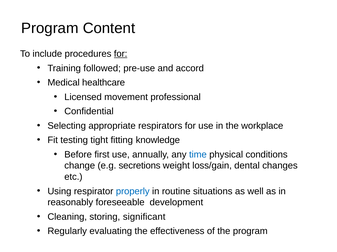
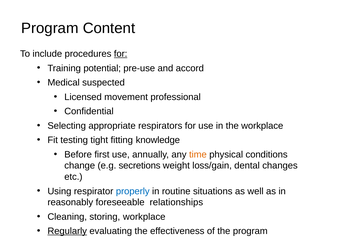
followed: followed -> potential (102, 68)
healthcare: healthcare -> suspected (104, 83)
time colour: blue -> orange (198, 155)
development: development -> relationships (176, 203)
storing significant: significant -> workplace (144, 217)
Regularly underline: none -> present (67, 232)
